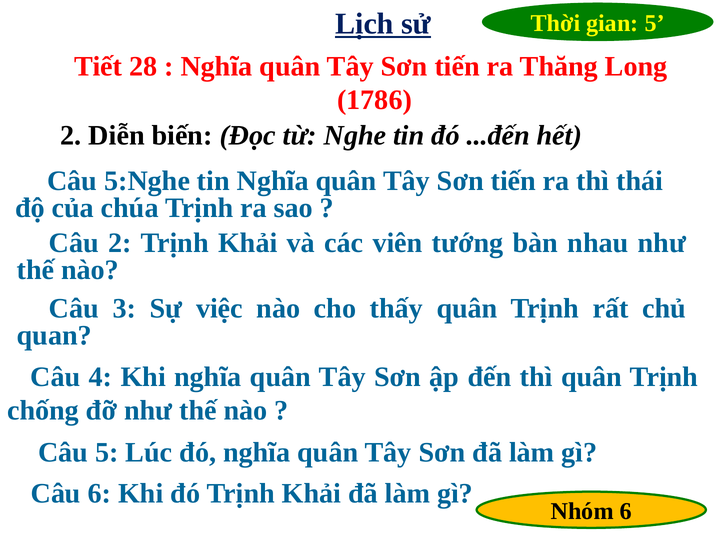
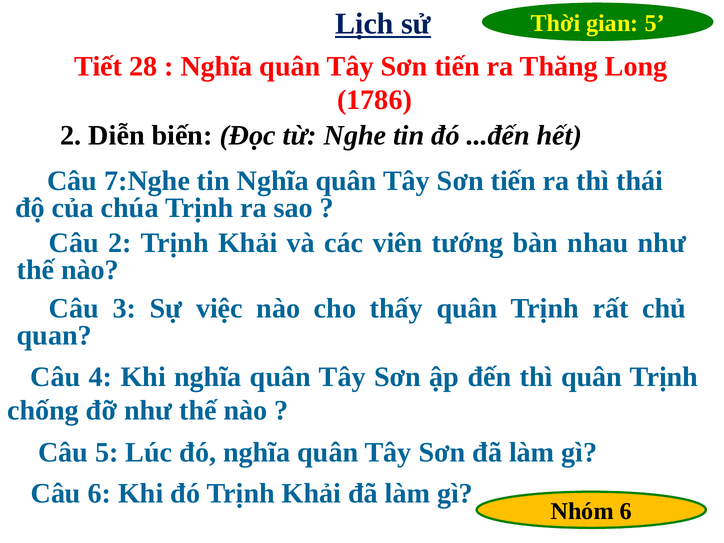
5:Nghe: 5:Nghe -> 7:Nghe (147, 181)
